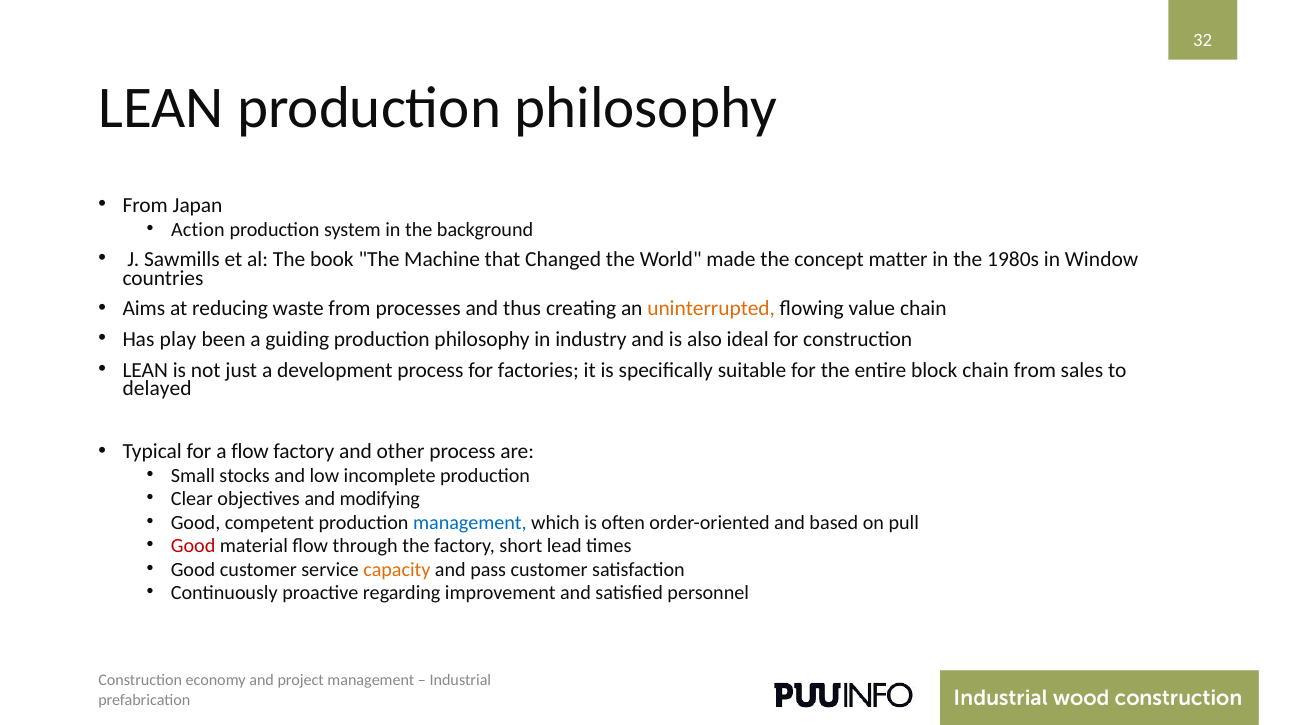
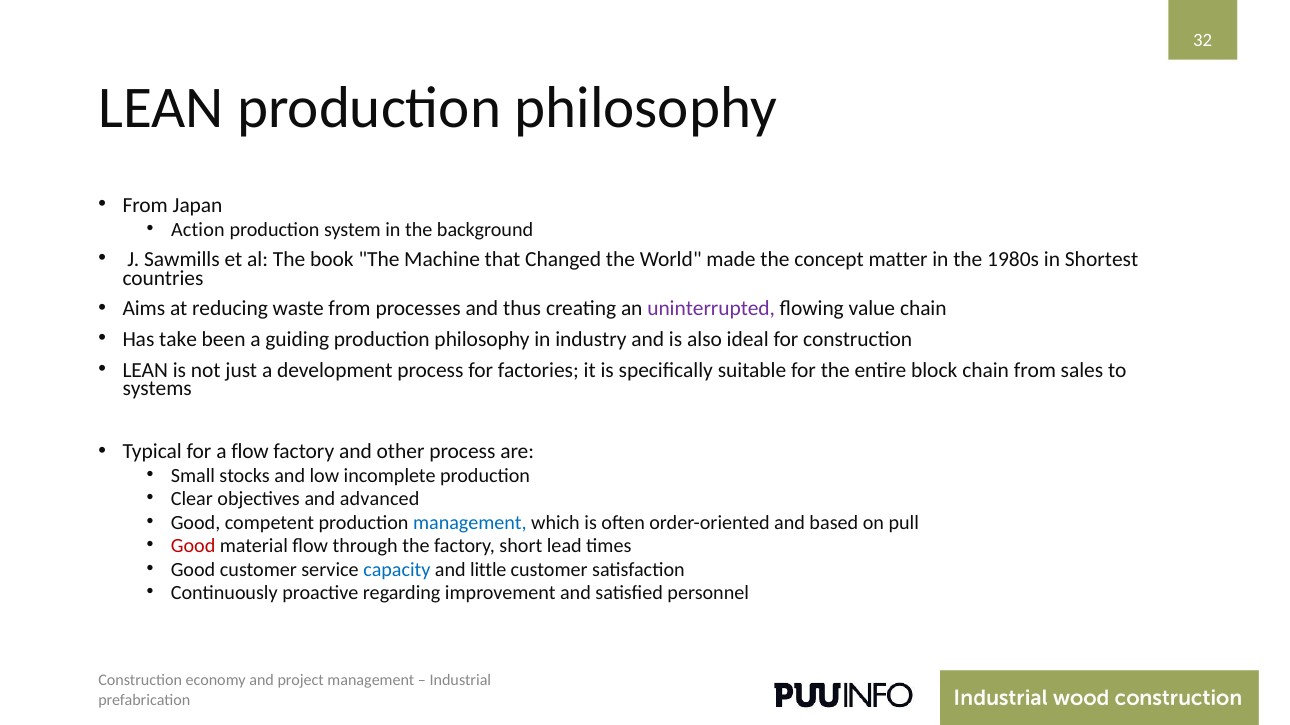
Window: Window -> Shortest (1102, 260)
uninterrupted colour: orange -> purple (711, 309)
play: play -> take (178, 340)
delayed: delayed -> systems (157, 389)
modifying: modifying -> advanced (380, 500)
capacity colour: orange -> blue (397, 570)
pass: pass -> little (488, 570)
